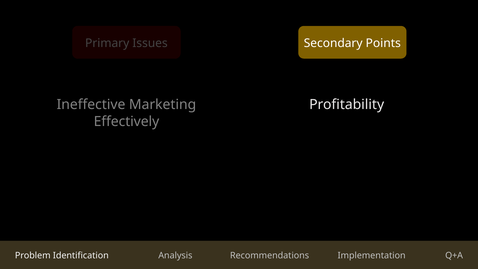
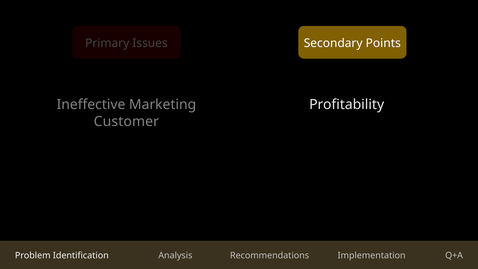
Effectively: Effectively -> Customer (126, 121)
